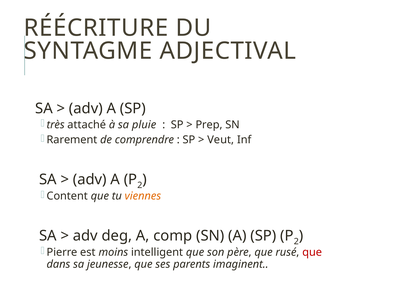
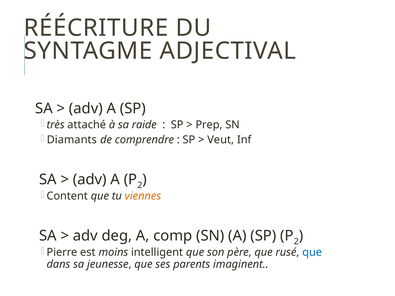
pluie: pluie -> raide (144, 125)
Rarement: Rarement -> Diamants (72, 140)
que colour: red -> blue (312, 253)
